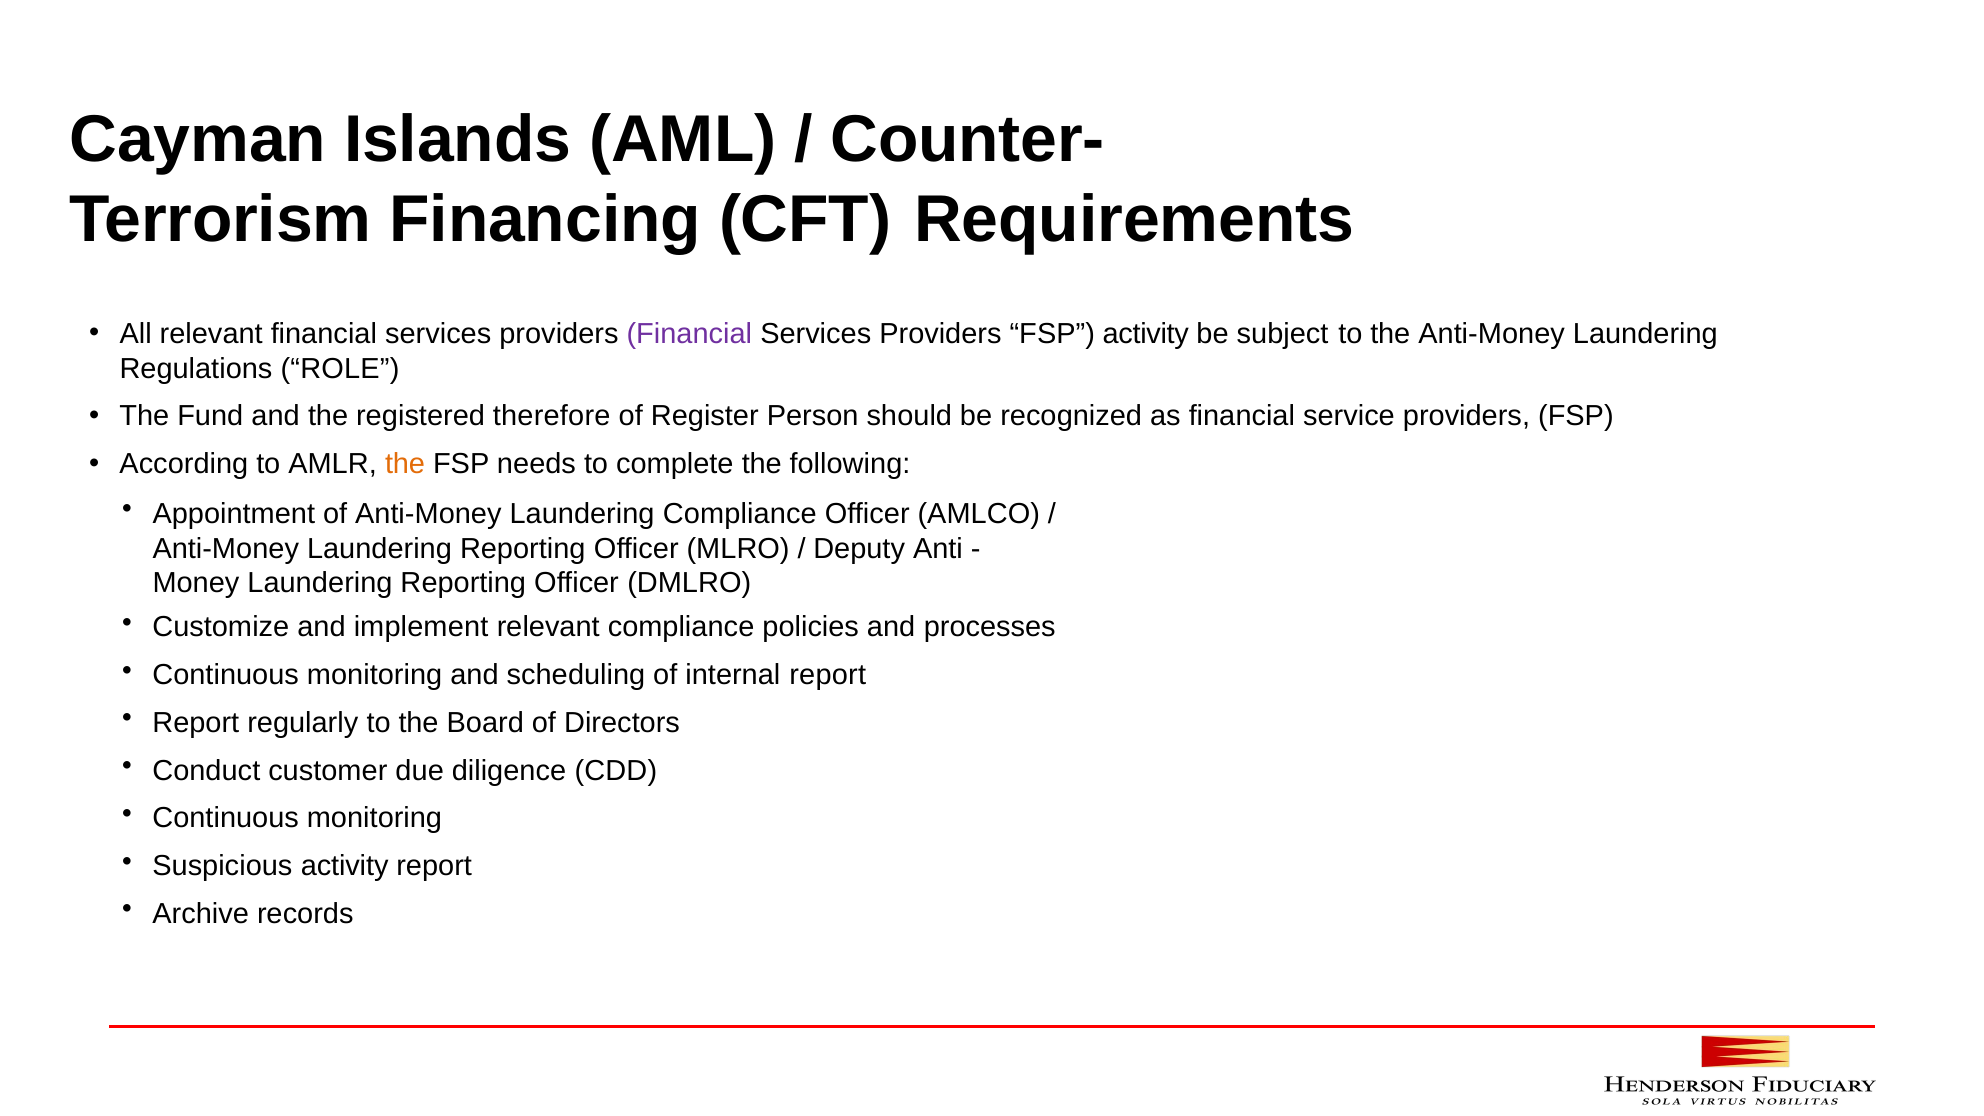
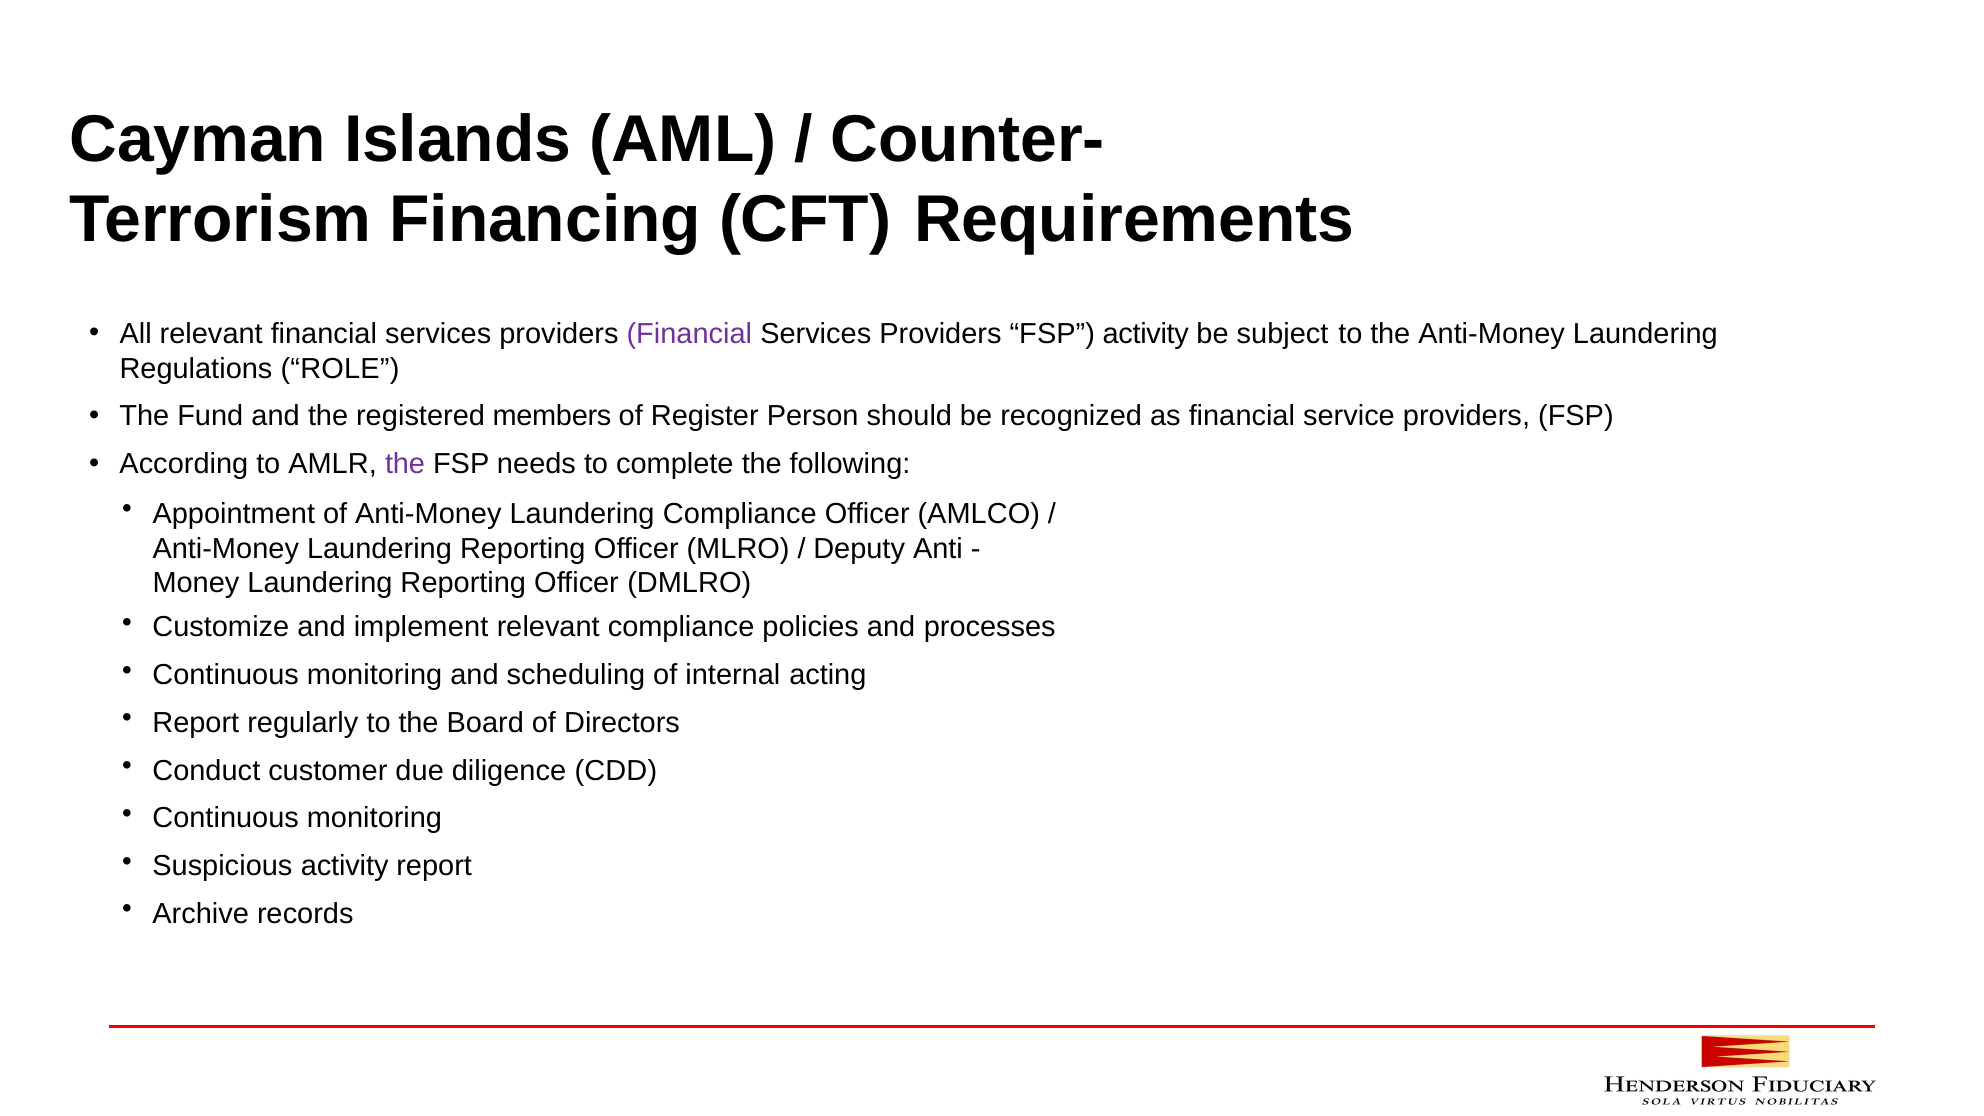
therefore: therefore -> members (552, 416)
the colour: orange -> purple (405, 464)
internal report: report -> acting (828, 675)
